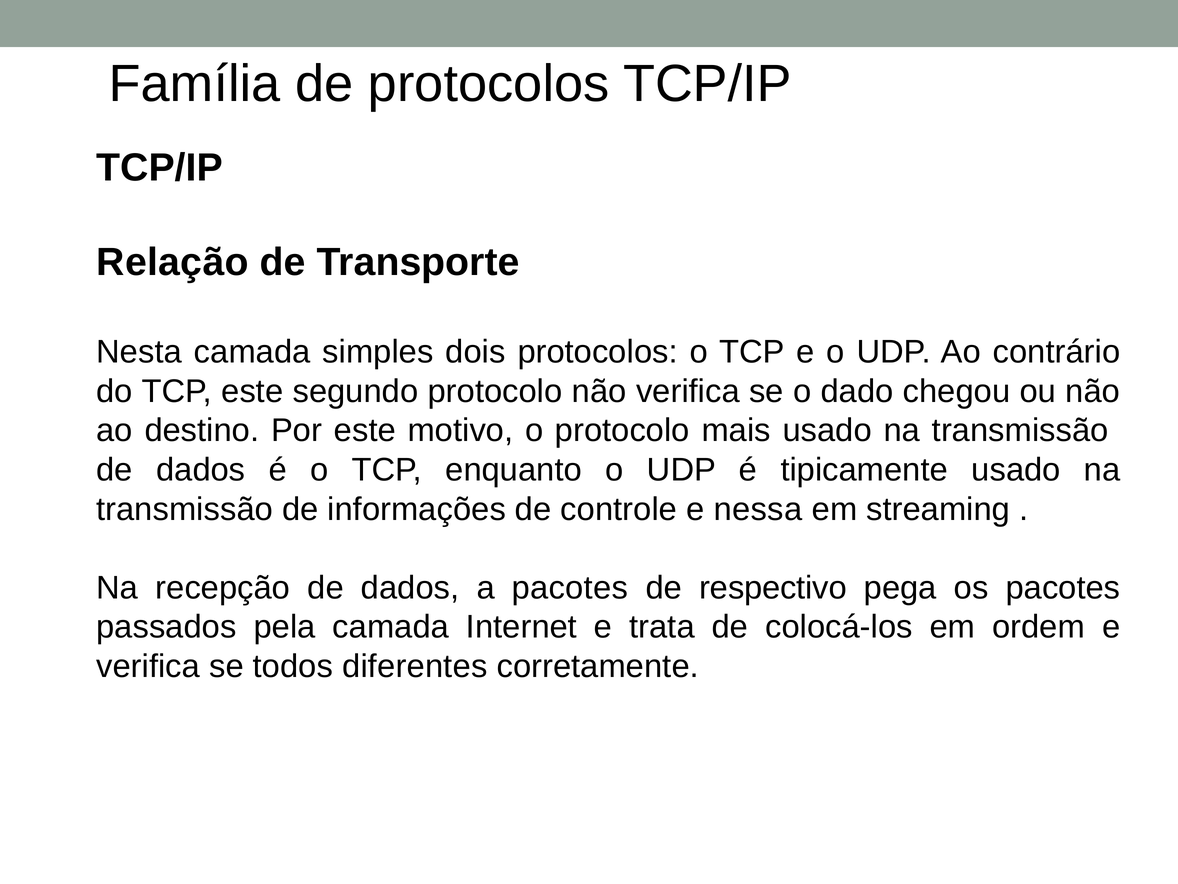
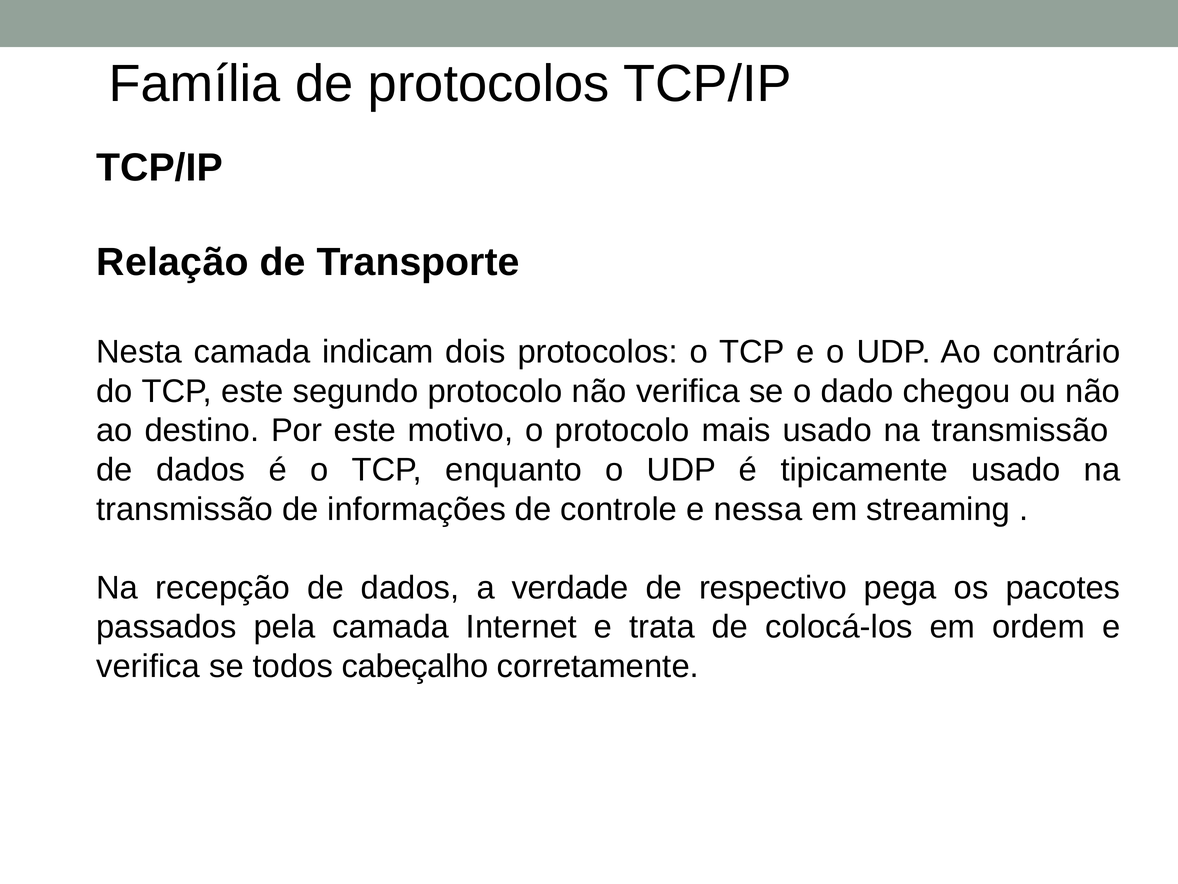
simples: simples -> indicam (378, 352)
a pacotes: pacotes -> verdade (570, 588)
diferentes: diferentes -> cabeçalho (415, 666)
